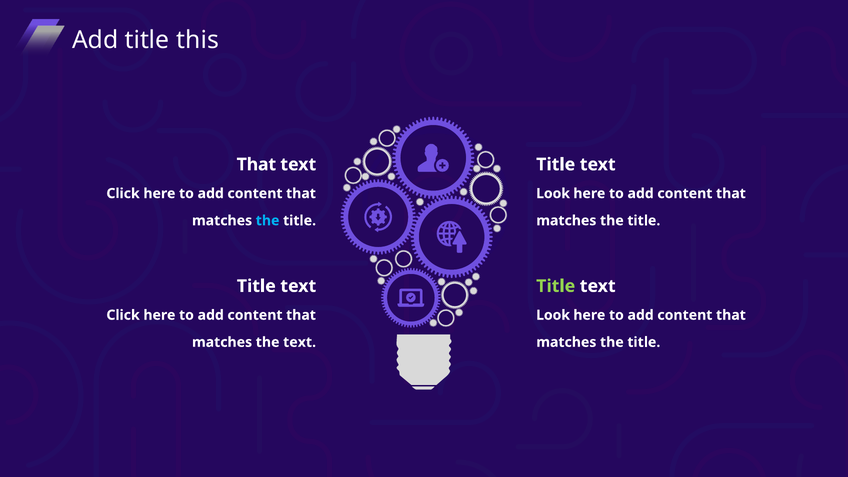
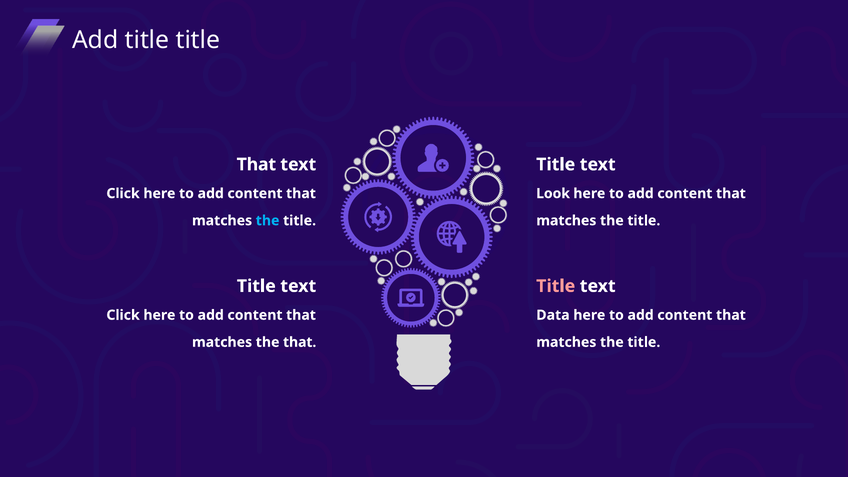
Add title this: this -> title (198, 40)
Title colour: light green -> pink (556, 286)
Look: Look -> Data (553, 315)
the text: text -> that (300, 342)
